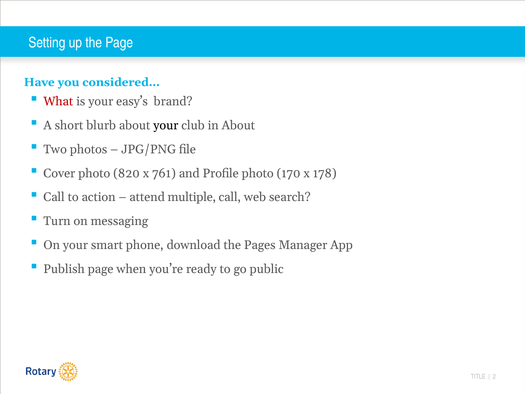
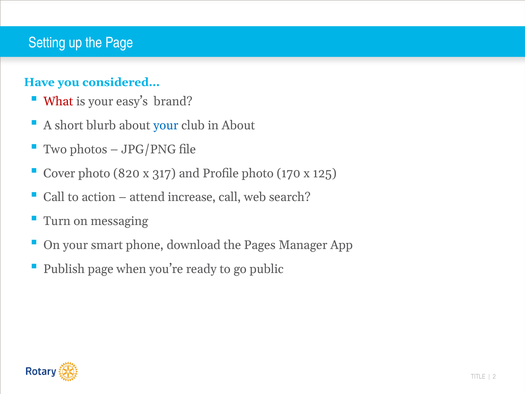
your colour: black -> blue (166, 125)
761: 761 -> 317 (164, 173)
178: 178 -> 125 (325, 173)
multiple: multiple -> increase (192, 197)
